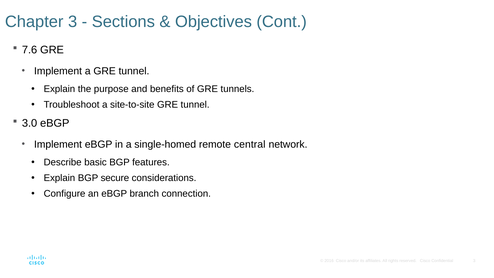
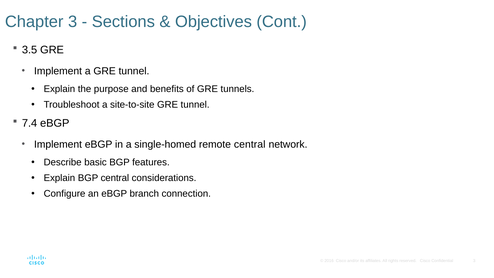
7.6: 7.6 -> 3.5 (30, 50)
3.0: 3.0 -> 7.4 (30, 123)
BGP secure: secure -> central (115, 178)
